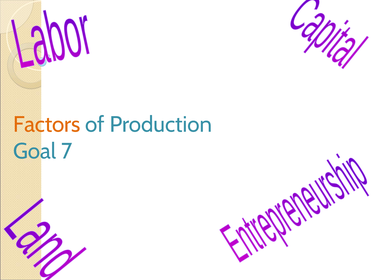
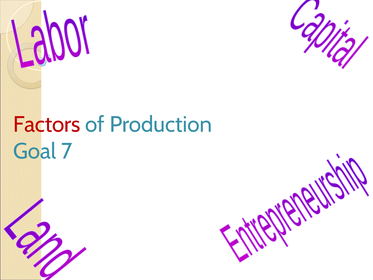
Factors colour: orange -> red (47, 124)
